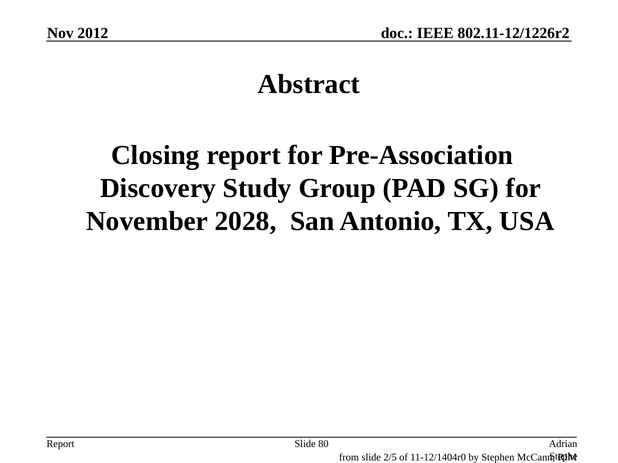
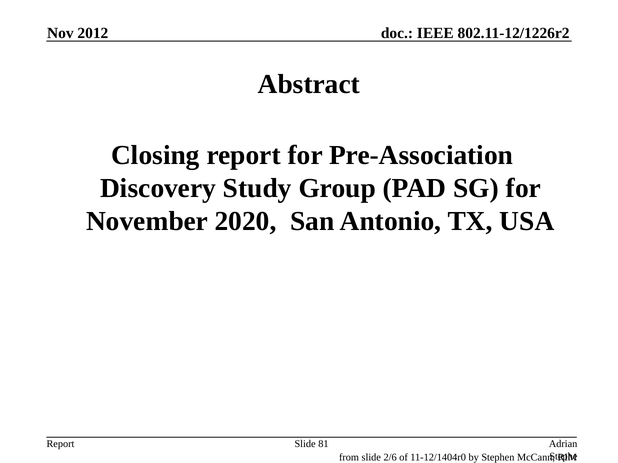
2028: 2028 -> 2020 (246, 221)
80: 80 -> 81 (323, 445)
2/5: 2/5 -> 2/6 (390, 458)
